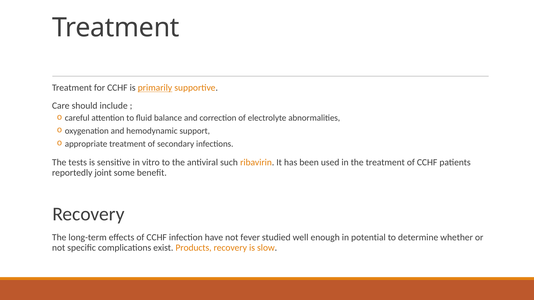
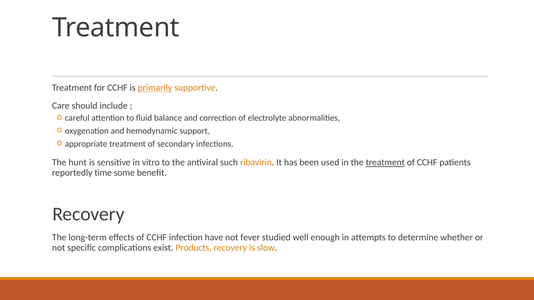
tests: tests -> hunt (78, 163)
treatment underline: none -> present (385, 163)
joint: joint -> time (103, 173)
potential: potential -> attempts (368, 238)
